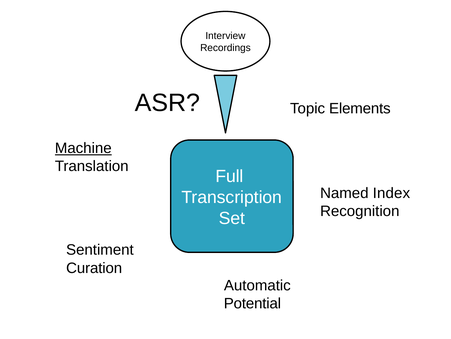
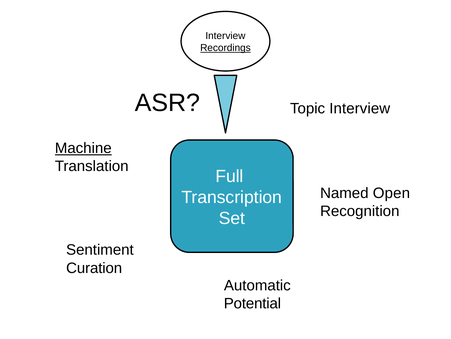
Recordings underline: none -> present (225, 48)
Topic Elements: Elements -> Interview (360, 108)
Index: Index -> Open (391, 193)
